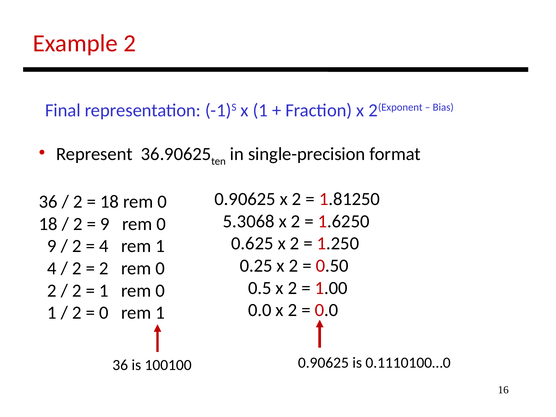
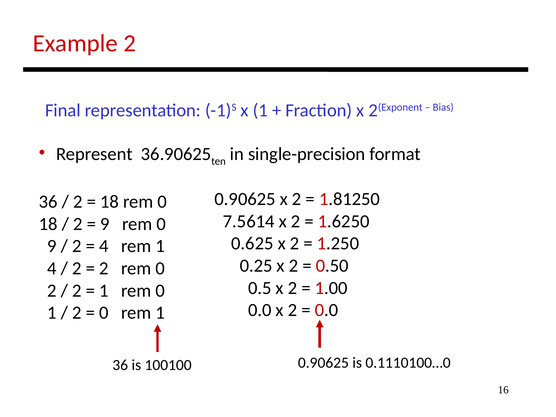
5.3068: 5.3068 -> 7.5614 (249, 221)
